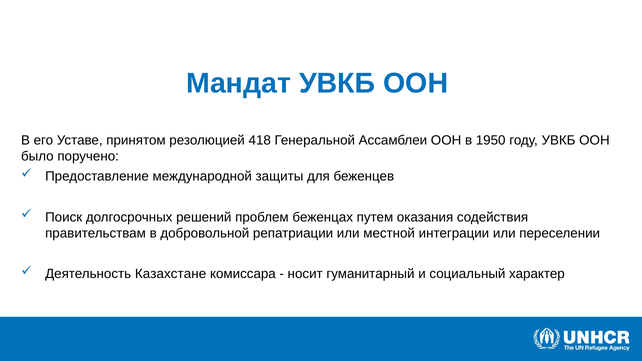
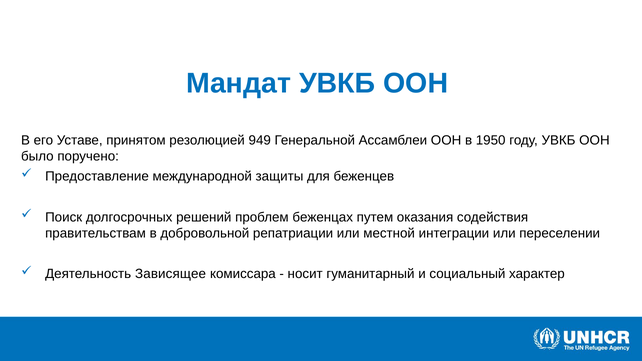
418: 418 -> 949 (260, 140)
Казахстане: Казахстане -> Зависящее (171, 274)
